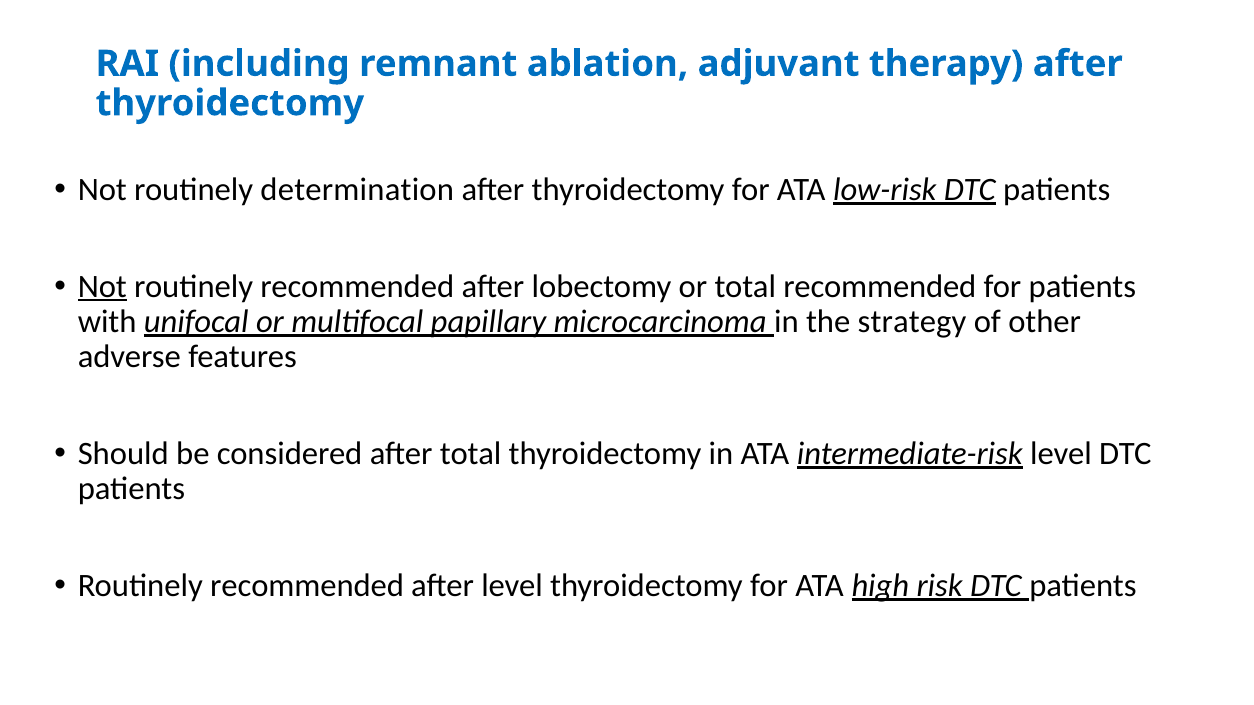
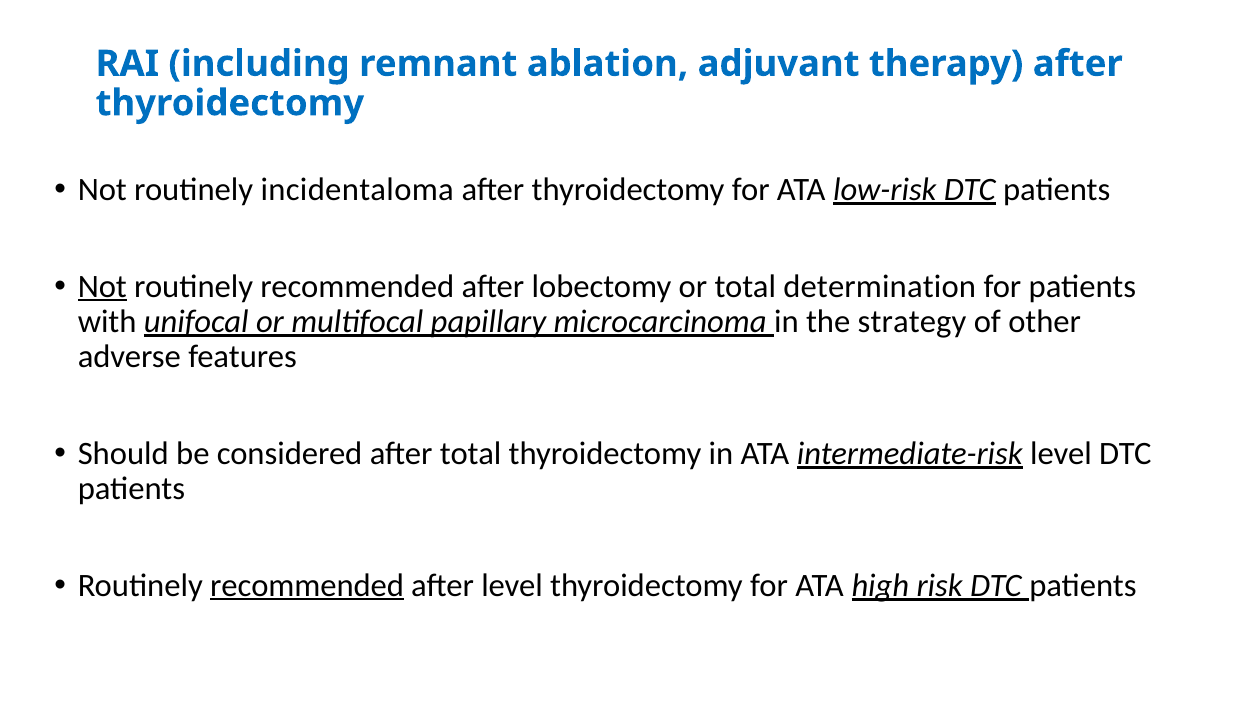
determination: determination -> incidentaloma (357, 190)
total recommended: recommended -> determination (880, 287)
recommended underline: none -> present (307, 586)
